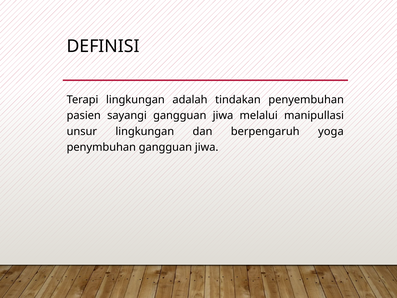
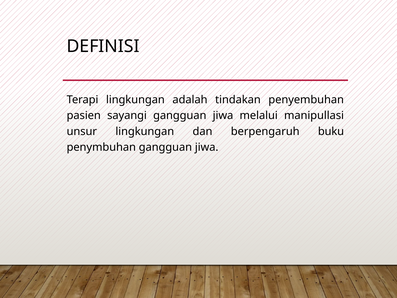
yoga: yoga -> buku (331, 131)
